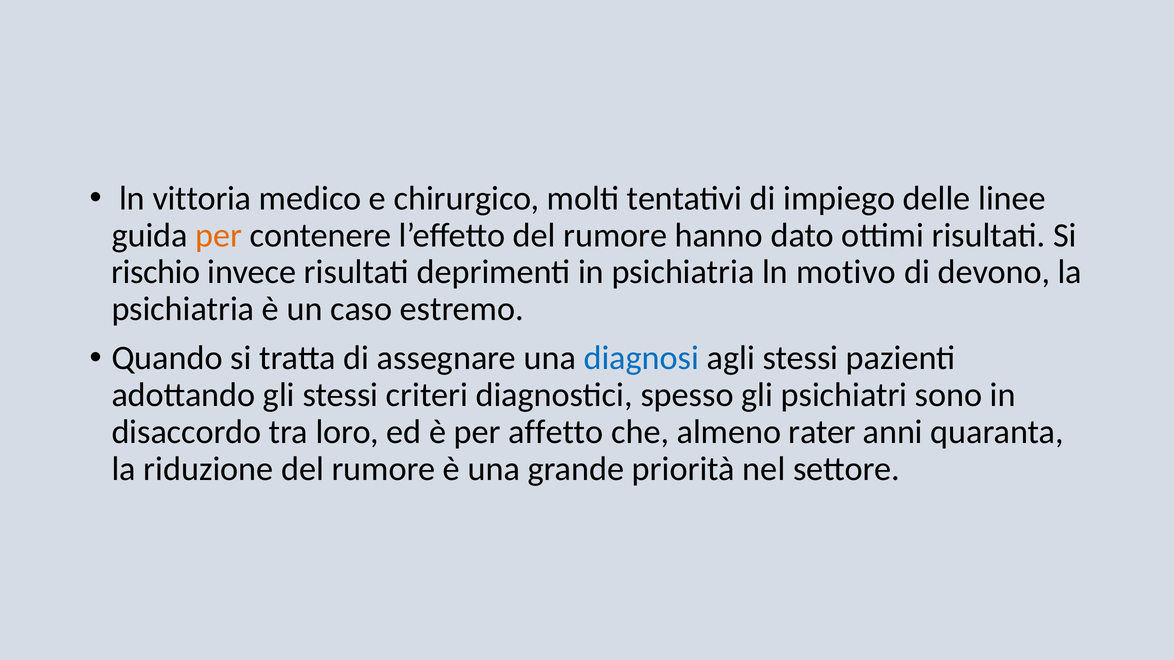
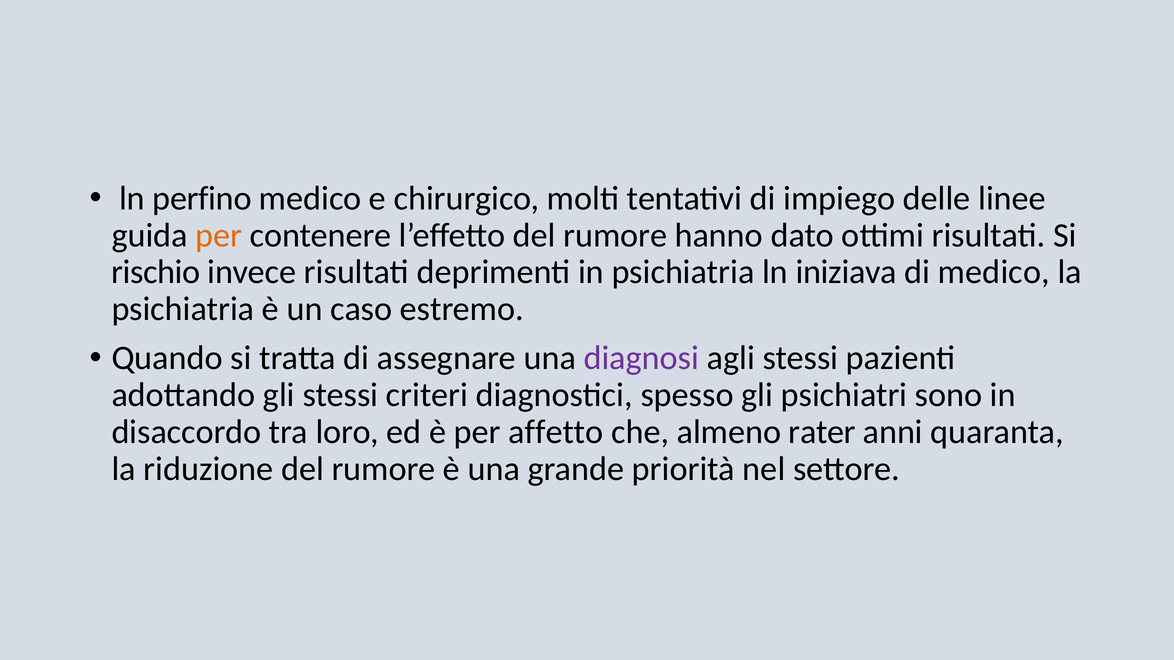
vittoria: vittoria -> perfino (202, 198)
motivo: motivo -> iniziava (846, 272)
di devono: devono -> medico (994, 272)
diagnosi colour: blue -> purple (641, 358)
